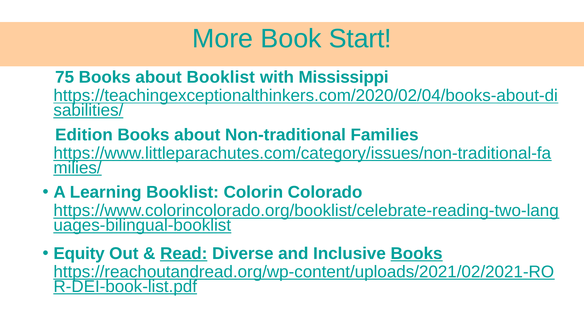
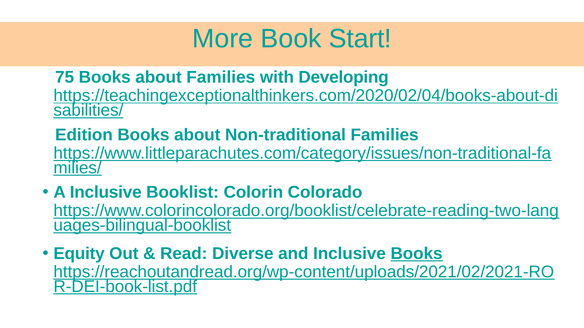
about Booklist: Booklist -> Families (221, 77)
Mississippi: Mississippi -> Developing (344, 77)
A Learning: Learning -> Inclusive (106, 193)
Read underline: present -> none (184, 254)
